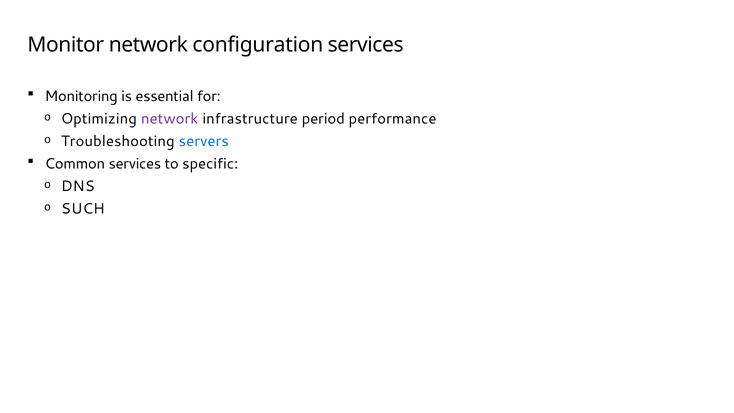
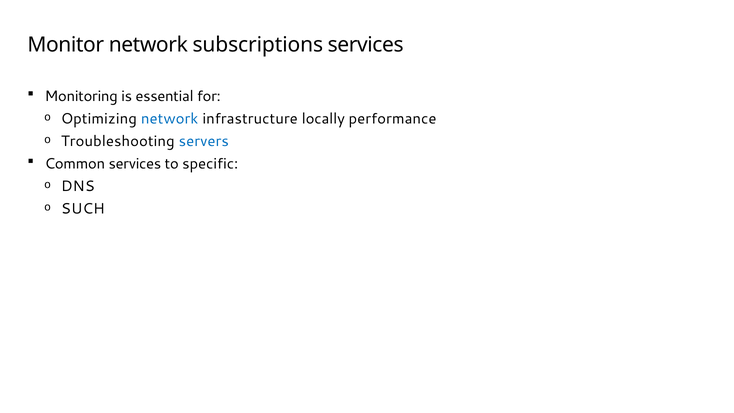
configuration: configuration -> subscriptions (258, 45)
network colour: purple -> blue (170, 119)
period: period -> locally (323, 119)
